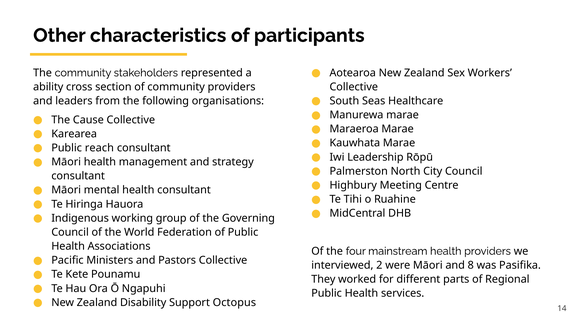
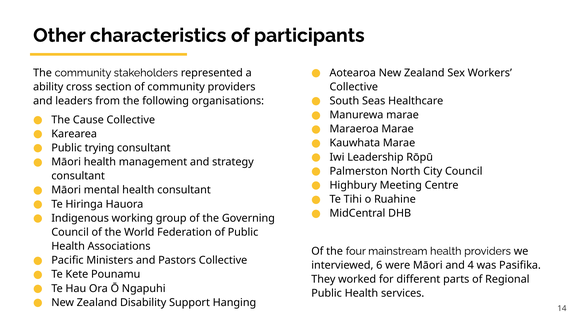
reach: reach -> trying (100, 148)
2: 2 -> 6 (379, 265)
8: 8 -> 4 (471, 265)
Octopus: Octopus -> Hanging (234, 302)
